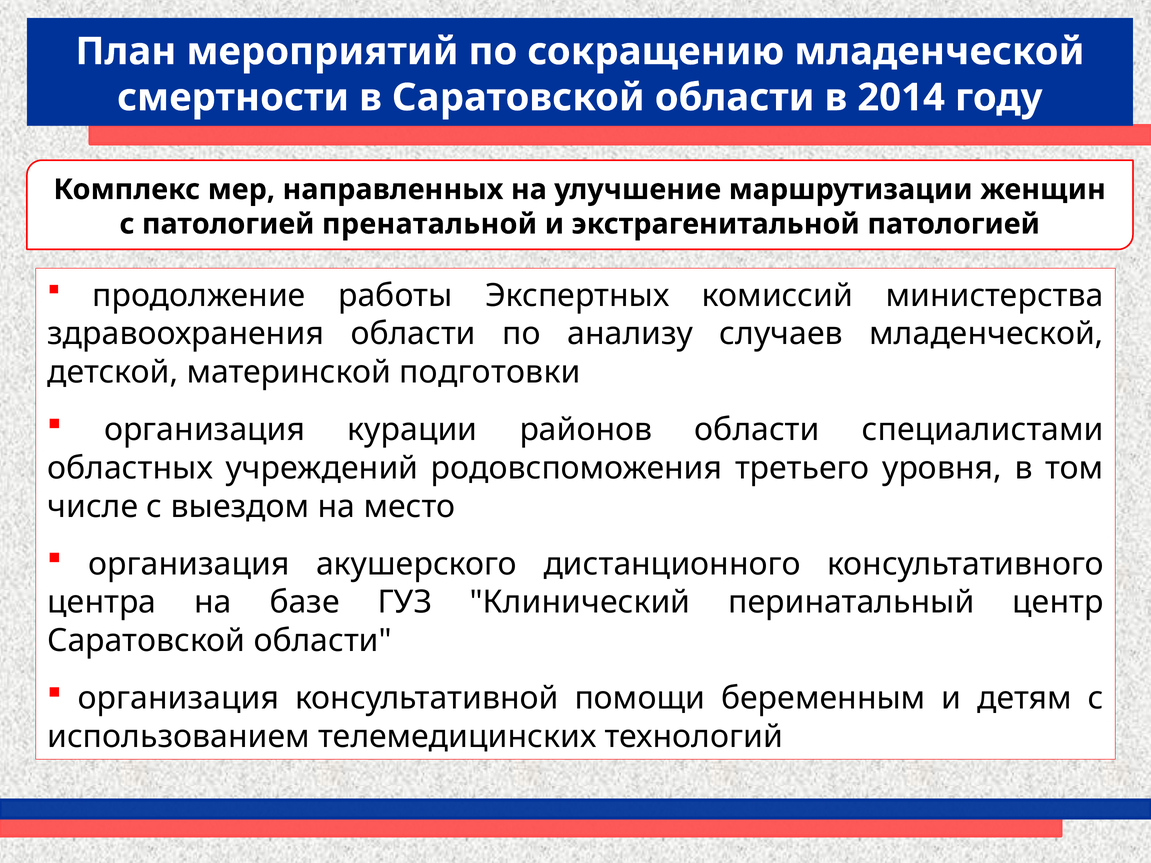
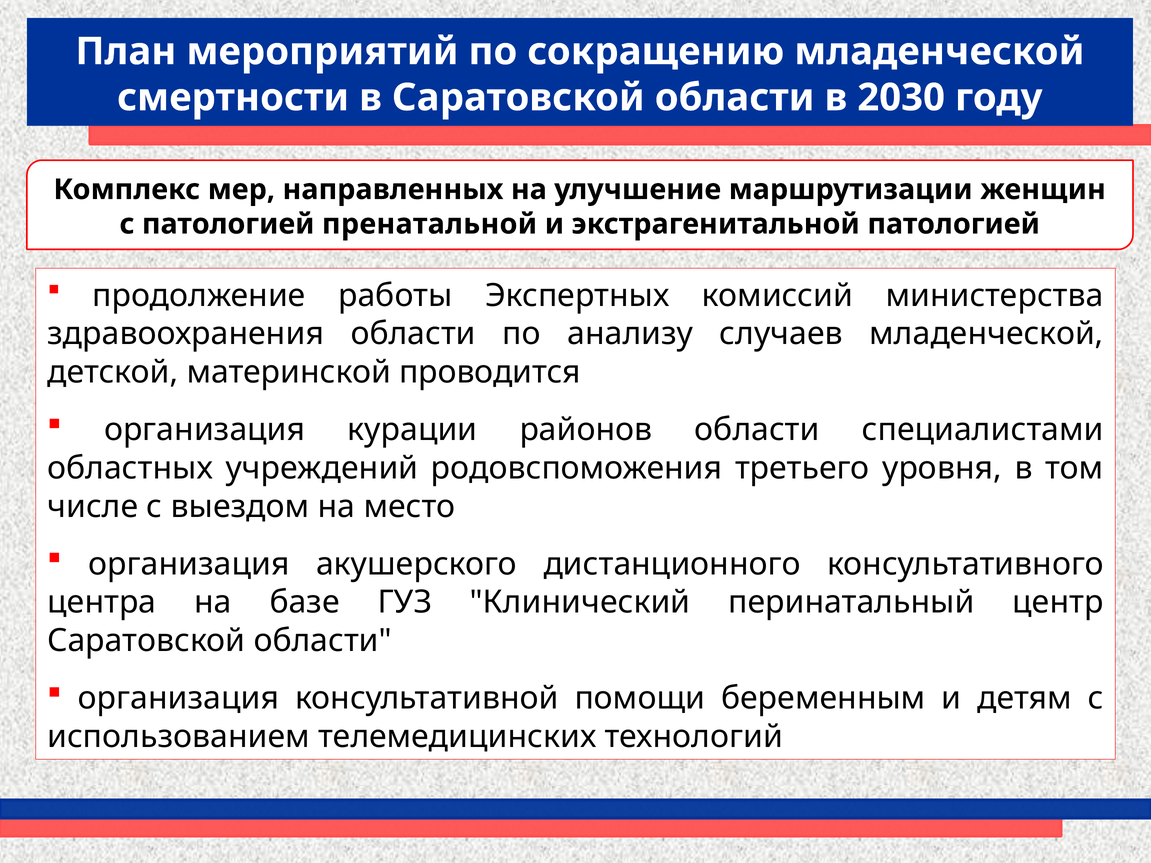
2014: 2014 -> 2030 (901, 98)
подготовки: подготовки -> проводится (490, 372)
